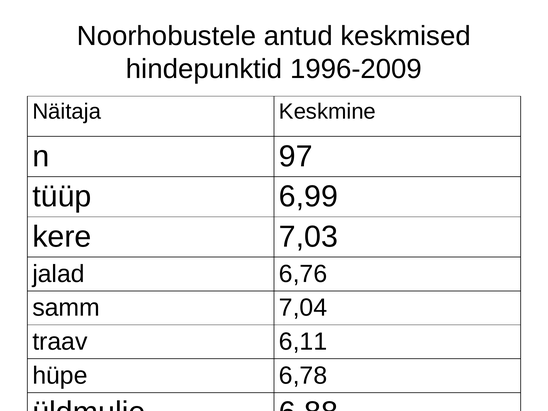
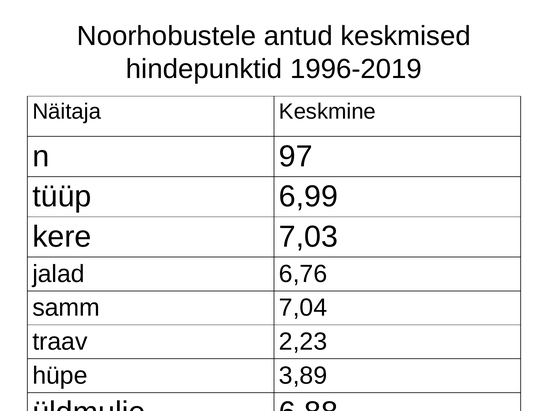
1996-2009: 1996-2009 -> 1996-2019 (356, 69)
6,11: 6,11 -> 2,23 (303, 342)
6,78: 6,78 -> 3,89 (303, 375)
